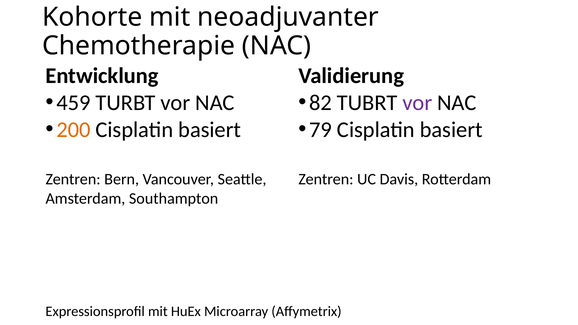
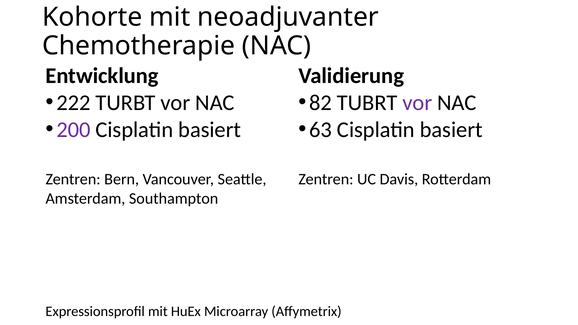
459: 459 -> 222 (73, 103)
200 colour: orange -> purple (73, 130)
79: 79 -> 63 (321, 130)
